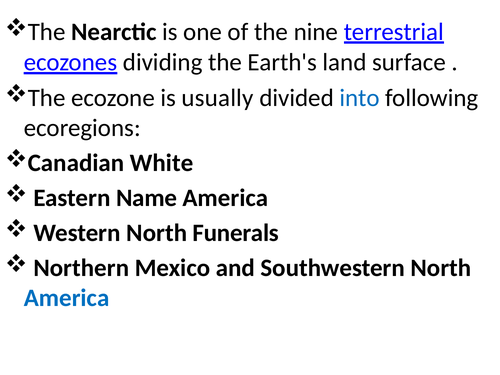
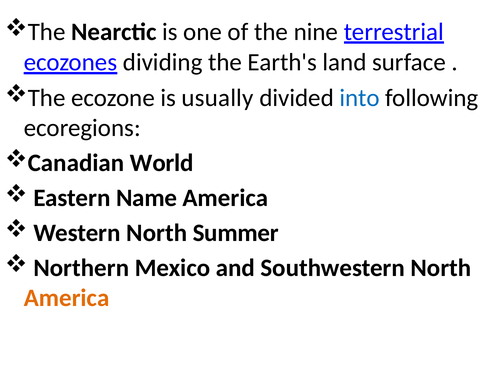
White: White -> World (162, 163)
Funerals: Funerals -> Summer (236, 233)
America colour: blue -> orange (67, 298)
